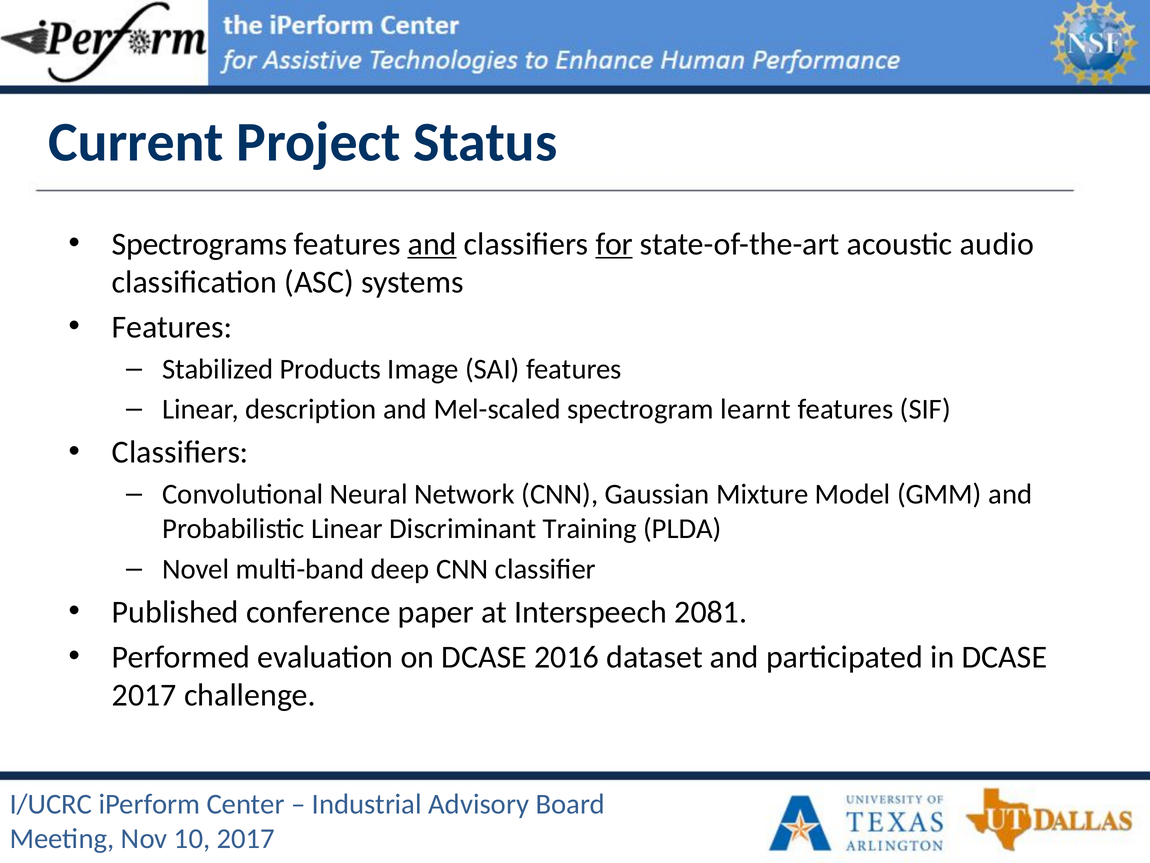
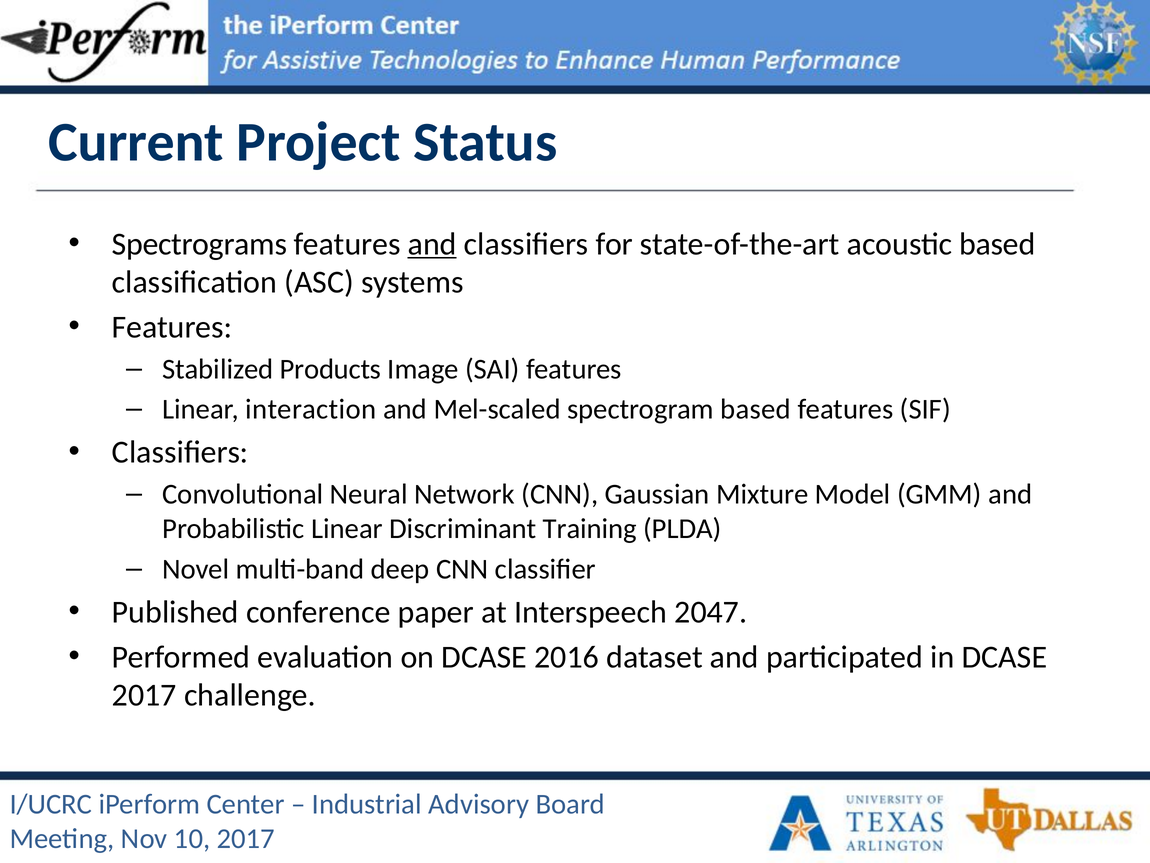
for underline: present -> none (614, 244)
acoustic audio: audio -> based (997, 244)
description: description -> interaction (311, 409)
spectrogram learnt: learnt -> based (756, 409)
2081: 2081 -> 2047 (711, 612)
